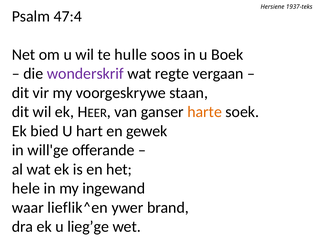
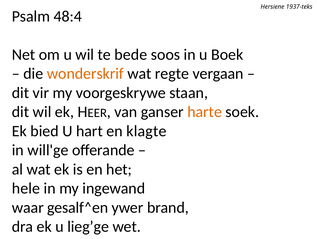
47:4: 47:4 -> 48:4 (68, 16)
hulle: hulle -> bede (131, 54)
wonderskrif colour: purple -> orange (85, 74)
gewek: gewek -> klagte (146, 131)
lieflik˄en: lieflik˄en -> gesalf˄en (78, 207)
